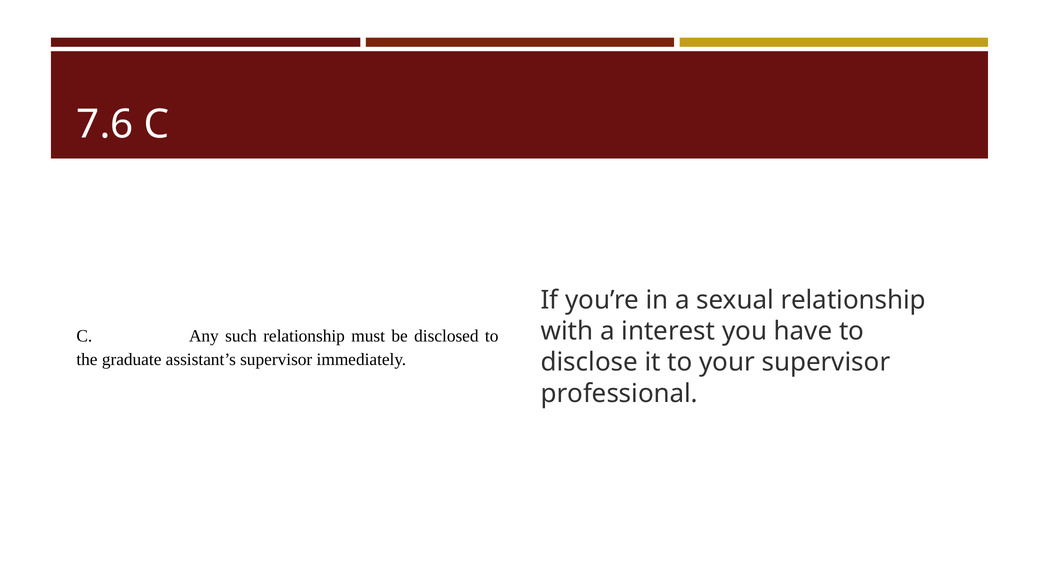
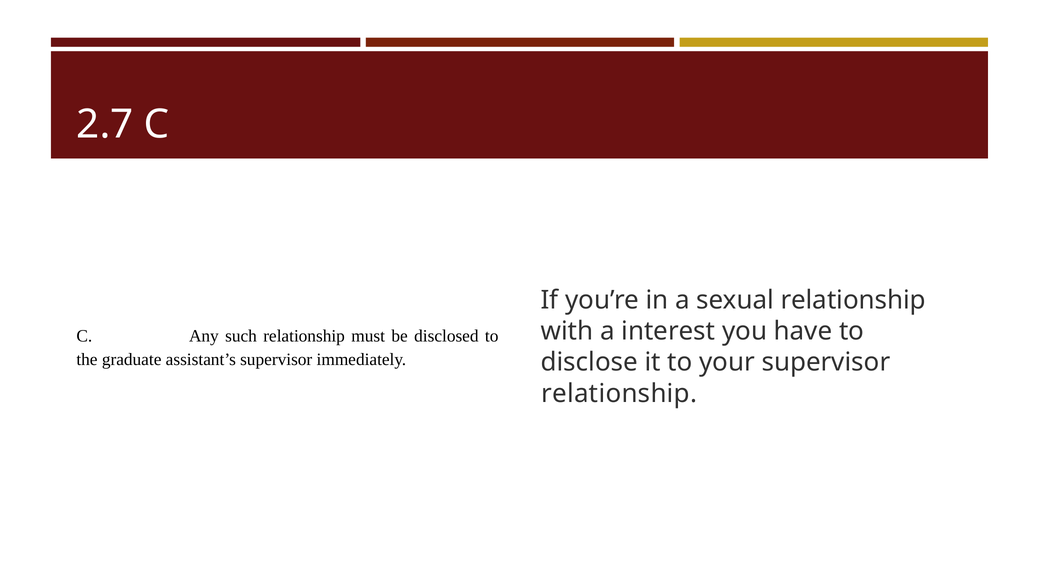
7.6: 7.6 -> 2.7 (105, 124)
professional: professional -> relationship (619, 394)
